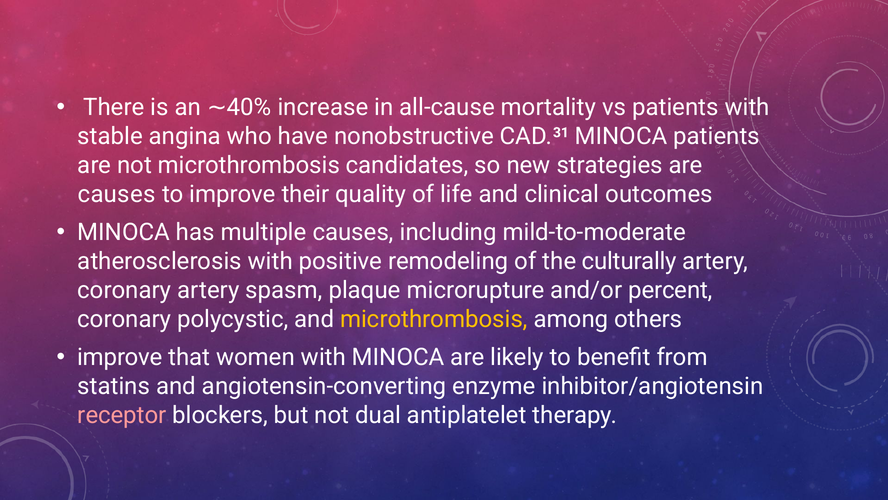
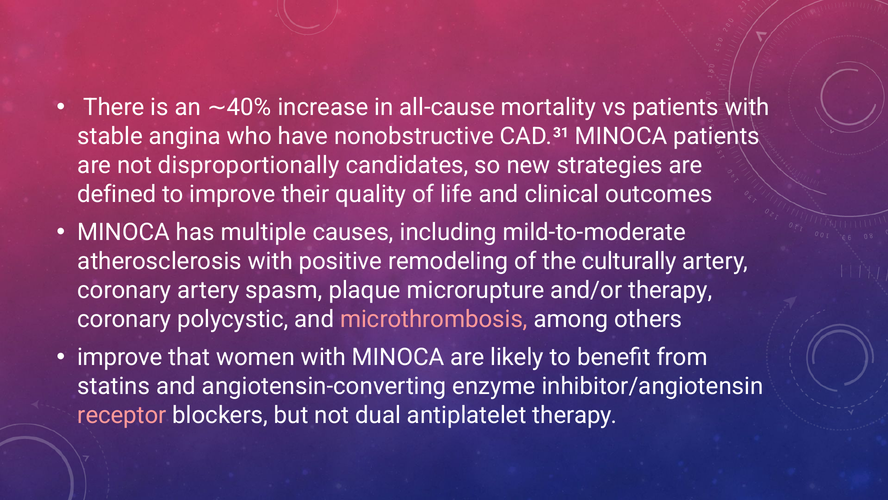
not microthrombosis: microthrombosis -> disproportionally (249, 165)
causes: causes -> defined (117, 194)
and/or percent: percent -> therapy (670, 290)
microthrombosis colour: yellow -> pink (434, 319)
